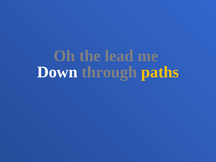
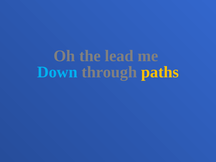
Down colour: white -> light blue (57, 72)
